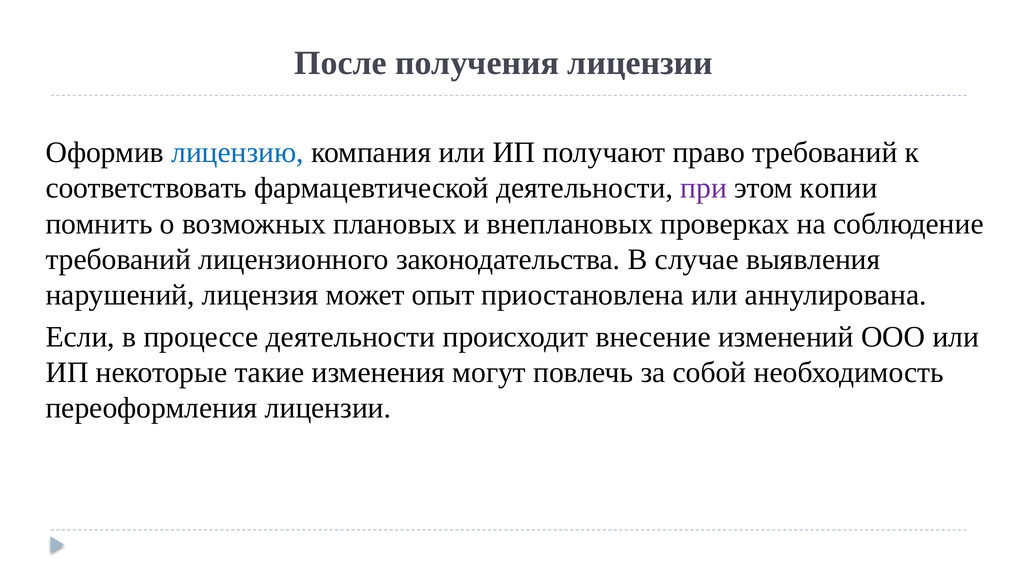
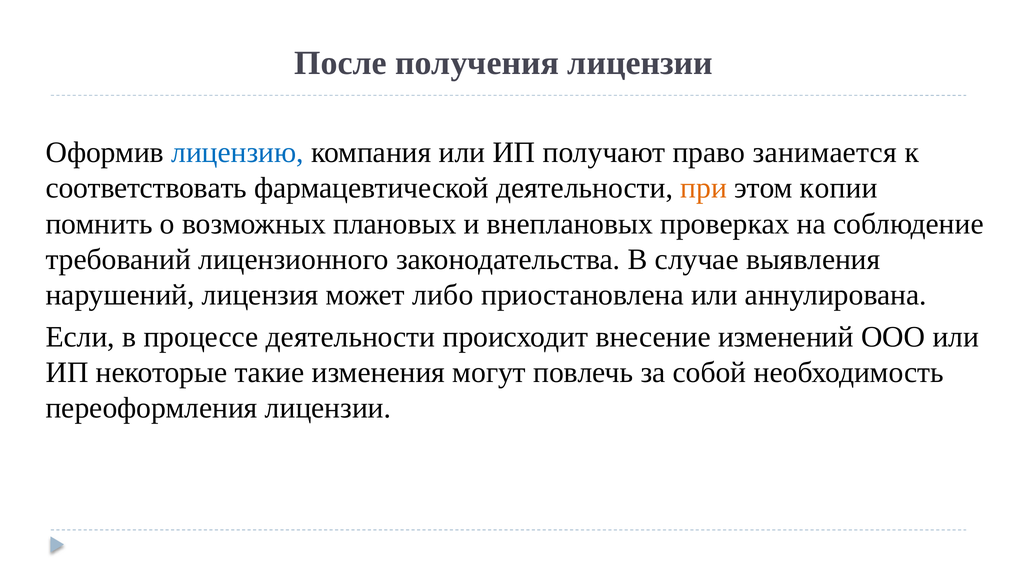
право требований: требований -> занимается (825, 153)
при colour: purple -> orange (704, 188)
опыт: опыт -> либо (443, 295)
